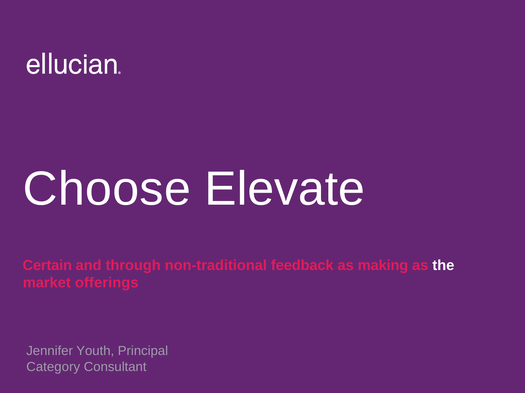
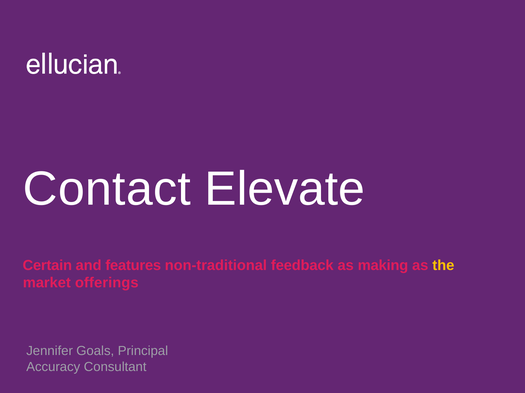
Choose: Choose -> Contact (107, 189)
through: through -> features (133, 266)
the colour: white -> yellow (443, 266)
Youth: Youth -> Goals (95, 352)
Category: Category -> Accuracy (53, 367)
